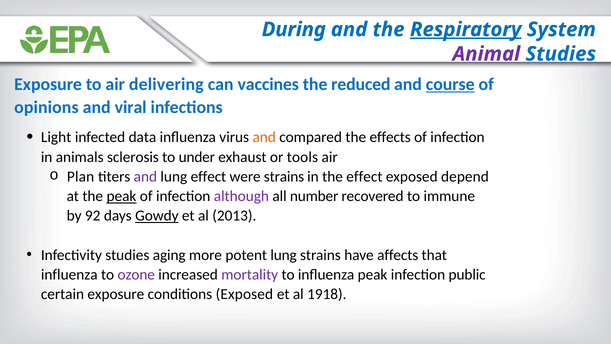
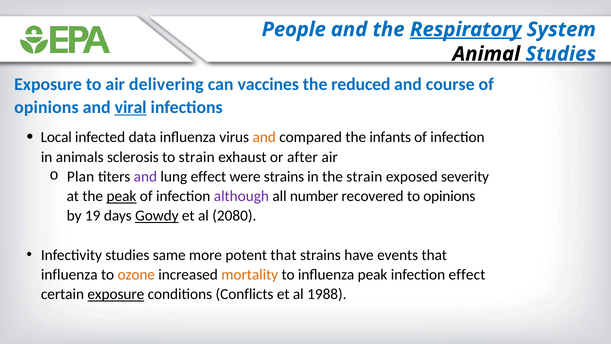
During: During -> People (294, 29)
Animal colour: purple -> black (486, 54)
course underline: present -> none (450, 84)
viral underline: none -> present (131, 107)
Light: Light -> Local (56, 137)
effects: effects -> infants (390, 137)
to under: under -> strain (197, 157)
tools: tools -> after (302, 157)
the effect: effect -> strain (364, 176)
depend: depend -> severity (465, 176)
to immune: immune -> opinions (449, 196)
92: 92 -> 19 (93, 216)
2013: 2013 -> 2080 (234, 216)
aging: aging -> same (169, 255)
potent lung: lung -> that (283, 255)
affects: affects -> events (398, 255)
ozone colour: purple -> orange (136, 275)
mortality colour: purple -> orange (250, 275)
infection public: public -> effect (467, 275)
exposure underline: none -> present (116, 294)
conditions Exposed: Exposed -> Conflicts (245, 294)
1918: 1918 -> 1988 (327, 294)
